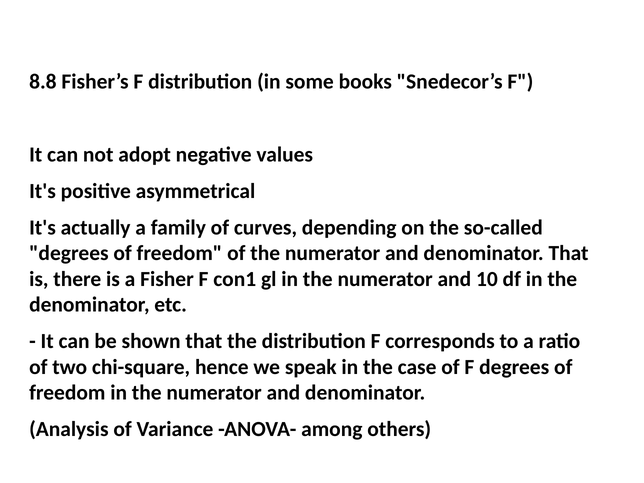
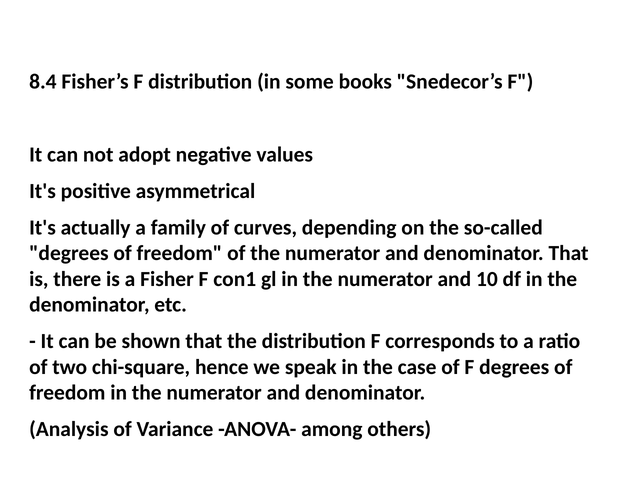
8.8: 8.8 -> 8.4 (43, 81)
